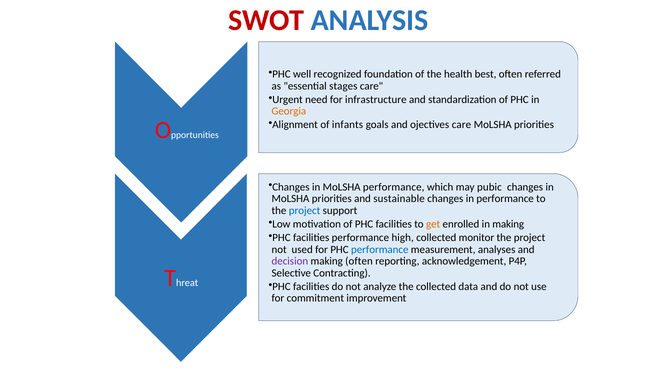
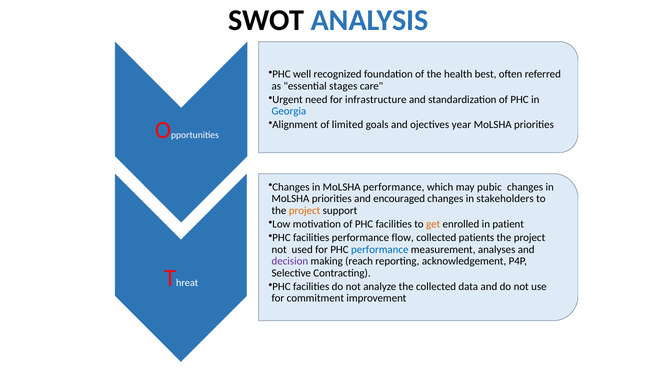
SWOT colour: red -> black (266, 20)
Georgia colour: orange -> blue (289, 111)
infants: infants -> limited (348, 125)
ojectives care: care -> year (461, 125)
sustainable: sustainable -> encouraged (399, 199)
in performance: performance -> stakeholders (505, 199)
project colour: blue -> orange (305, 210)
in making: making -> patient (508, 224)
high: high -> flow (403, 237)
monitor: monitor -> patients (476, 237)
making often: often -> reach (359, 261)
